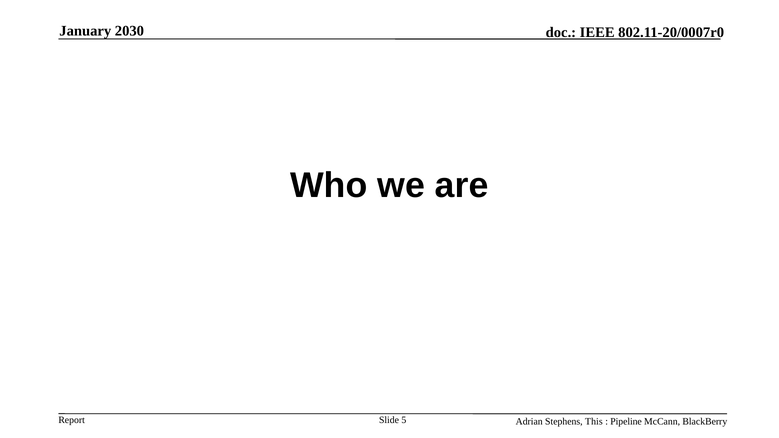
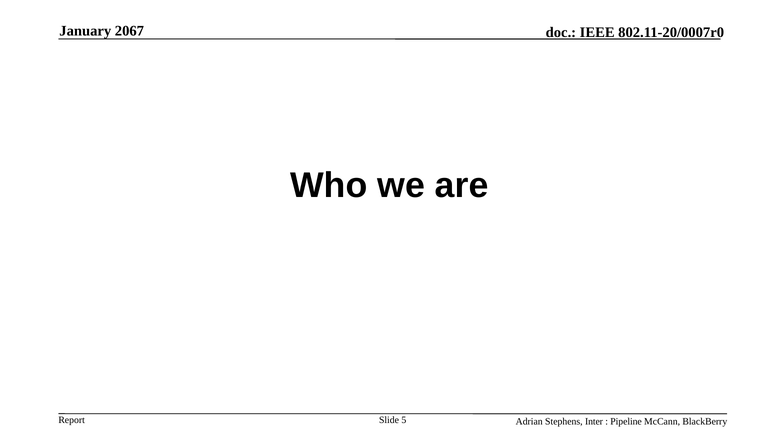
2030: 2030 -> 2067 (129, 31)
This: This -> Inter (594, 422)
